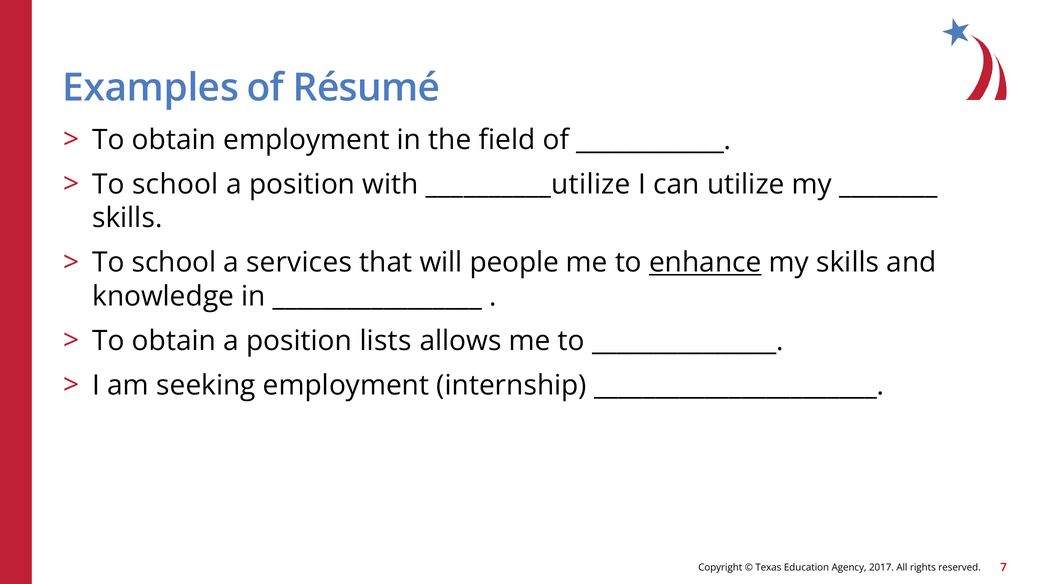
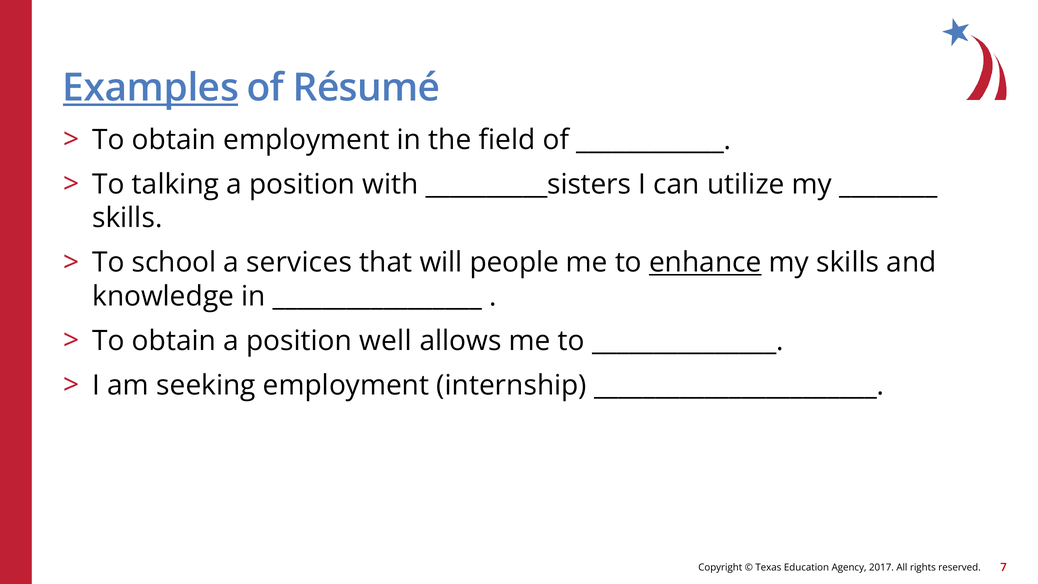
Examples underline: none -> present (151, 88)
school: school -> talking (175, 184)
__________utilize: __________utilize -> __________sisters (528, 184)
lists: lists -> well (386, 341)
